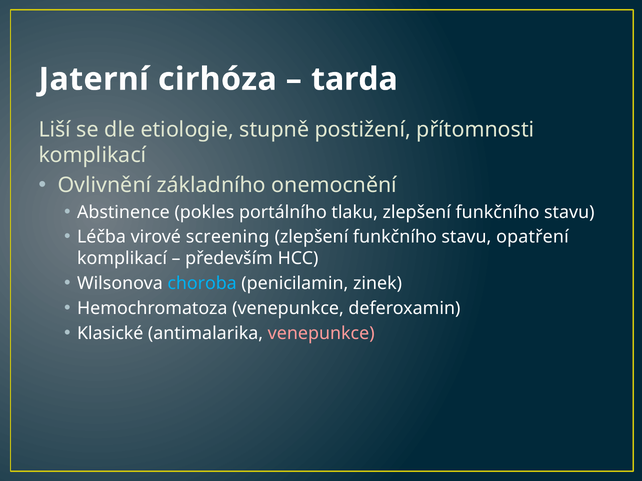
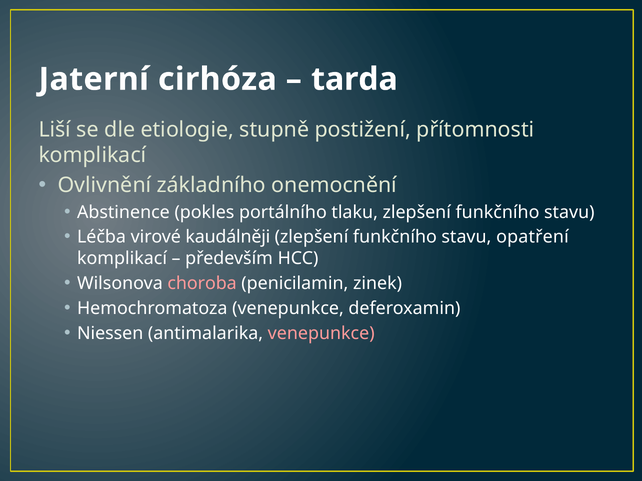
screening: screening -> kaudálněji (228, 237)
choroba colour: light blue -> pink (202, 284)
Klasické: Klasické -> Niessen (110, 334)
